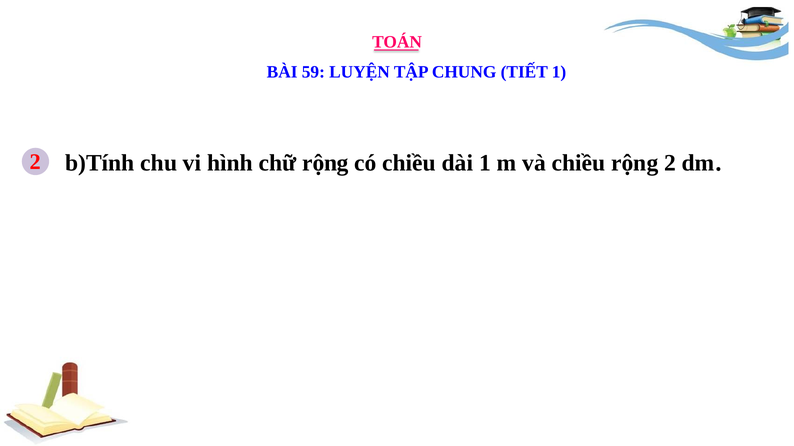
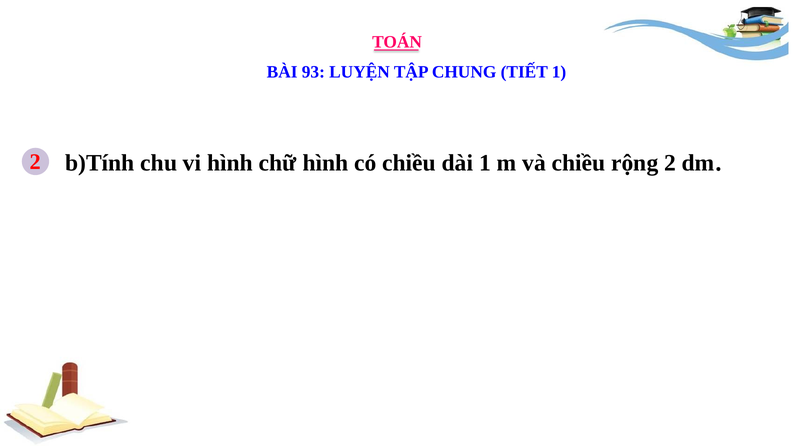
59: 59 -> 93 (313, 72)
chữ rộng: rộng -> hình (325, 163)
